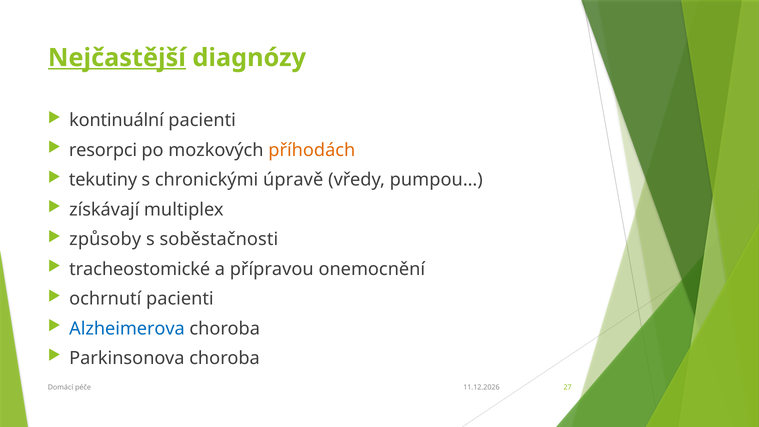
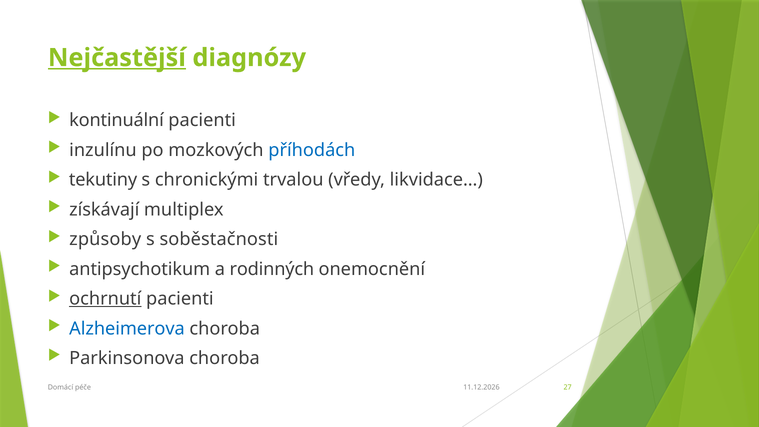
resorpci: resorpci -> inzulínu (103, 150)
příhodách colour: orange -> blue (312, 150)
úpravě: úpravě -> trvalou (293, 180)
pumpou…: pumpou… -> likvidace… (436, 180)
tracheostomické: tracheostomické -> antipsychotikum (140, 269)
přípravou: přípravou -> rodinných (272, 269)
ochrnutí underline: none -> present (105, 299)
